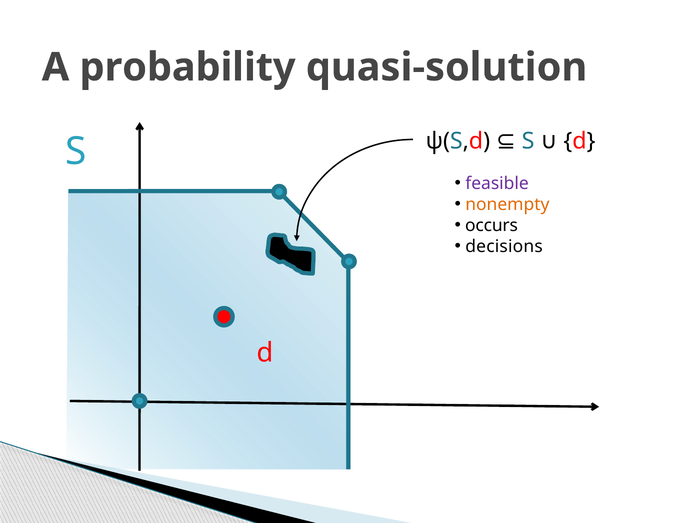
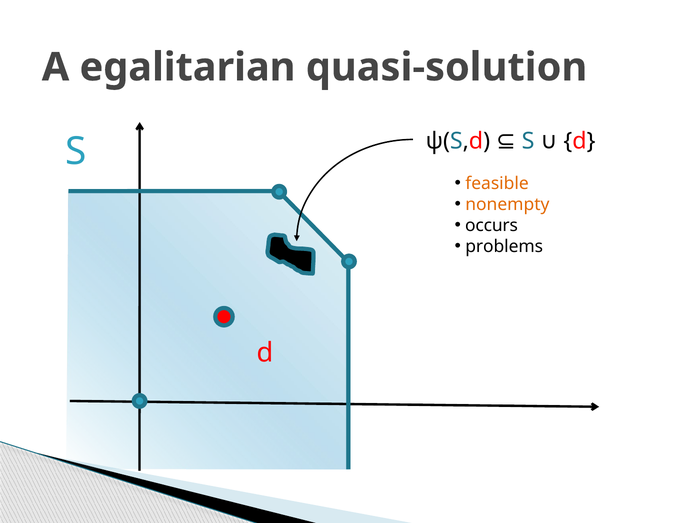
probability: probability -> egalitarian (188, 67)
feasible colour: purple -> orange (497, 184)
decisions: decisions -> problems (504, 247)
